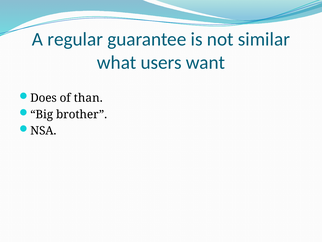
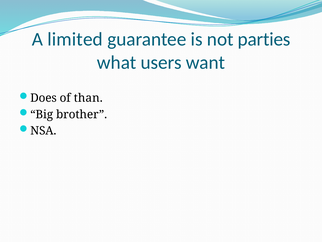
regular: regular -> limited (75, 39)
similar: similar -> parties (264, 39)
